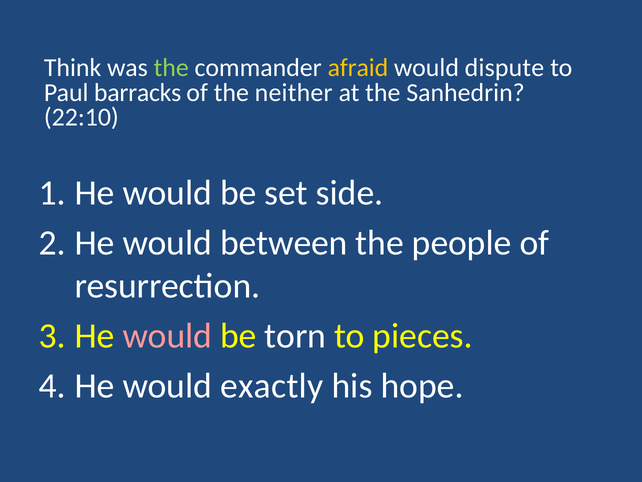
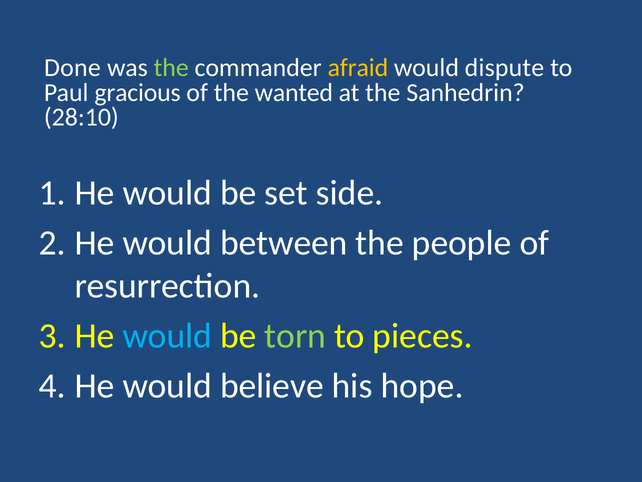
Think: Think -> Done (72, 68)
barracks: barracks -> gracious (138, 92)
neither: neither -> wanted (294, 92)
22:10: 22:10 -> 28:10 (81, 117)
would colour: pink -> light blue (167, 335)
torn colour: white -> light green (295, 335)
exactly: exactly -> believe (272, 385)
